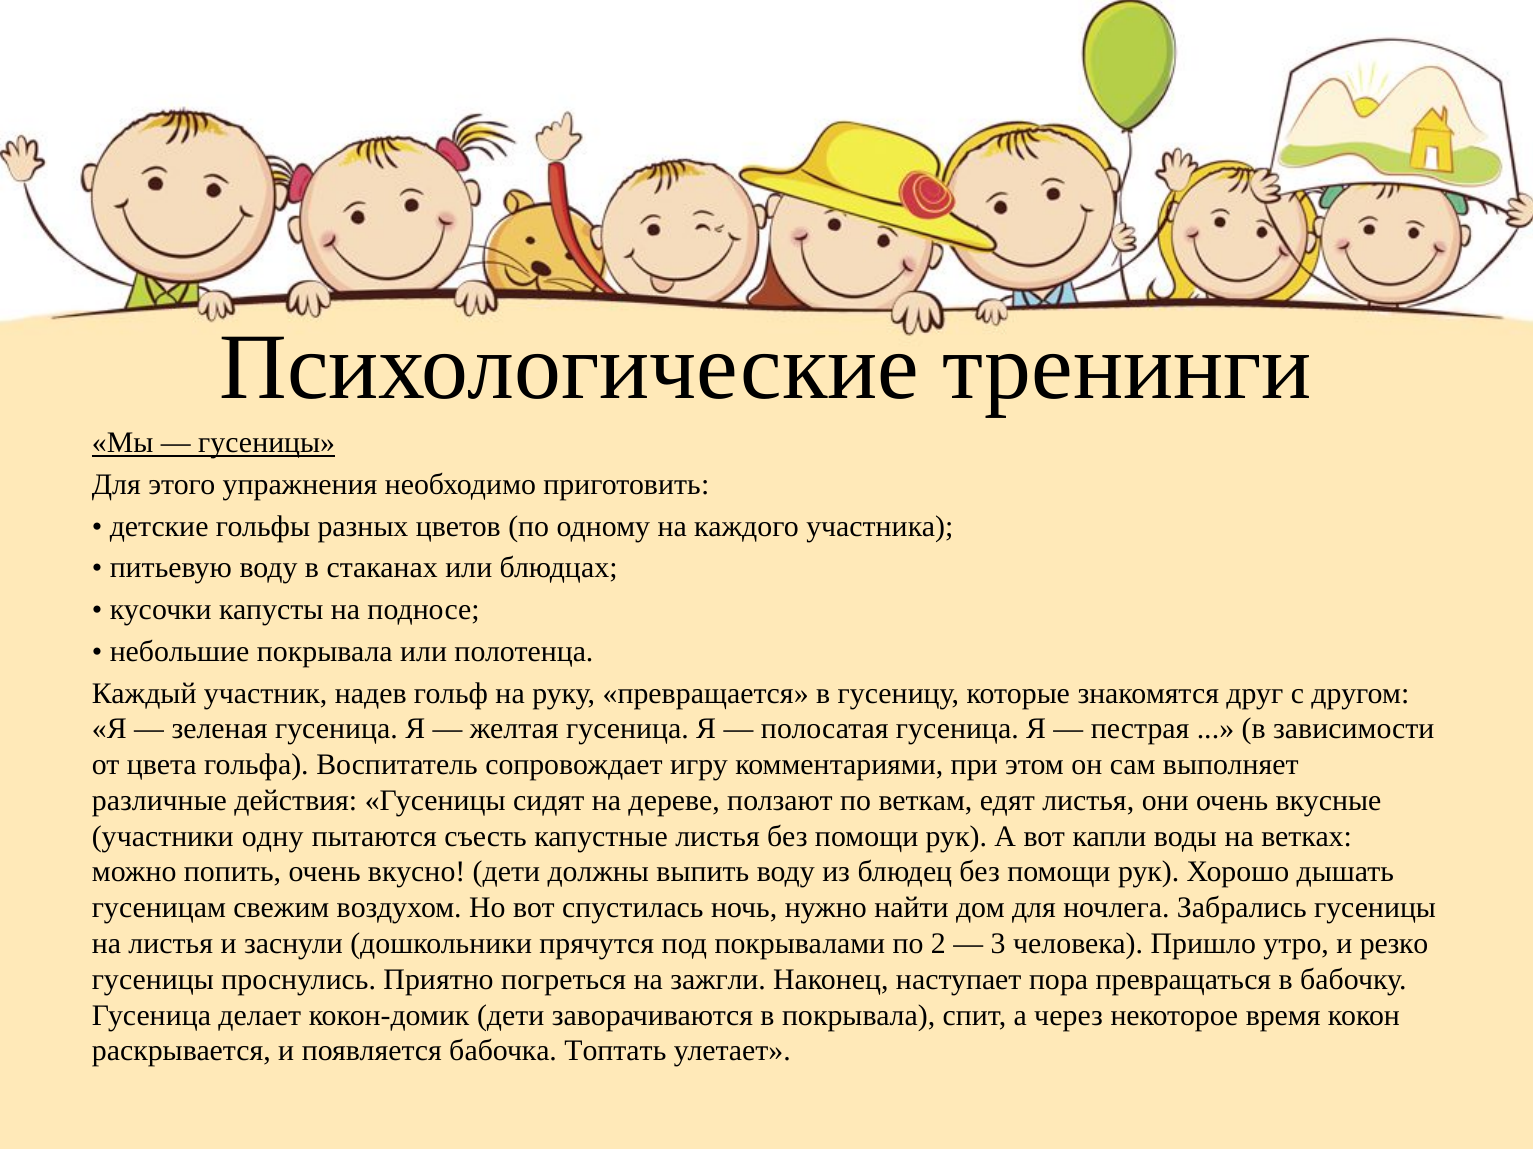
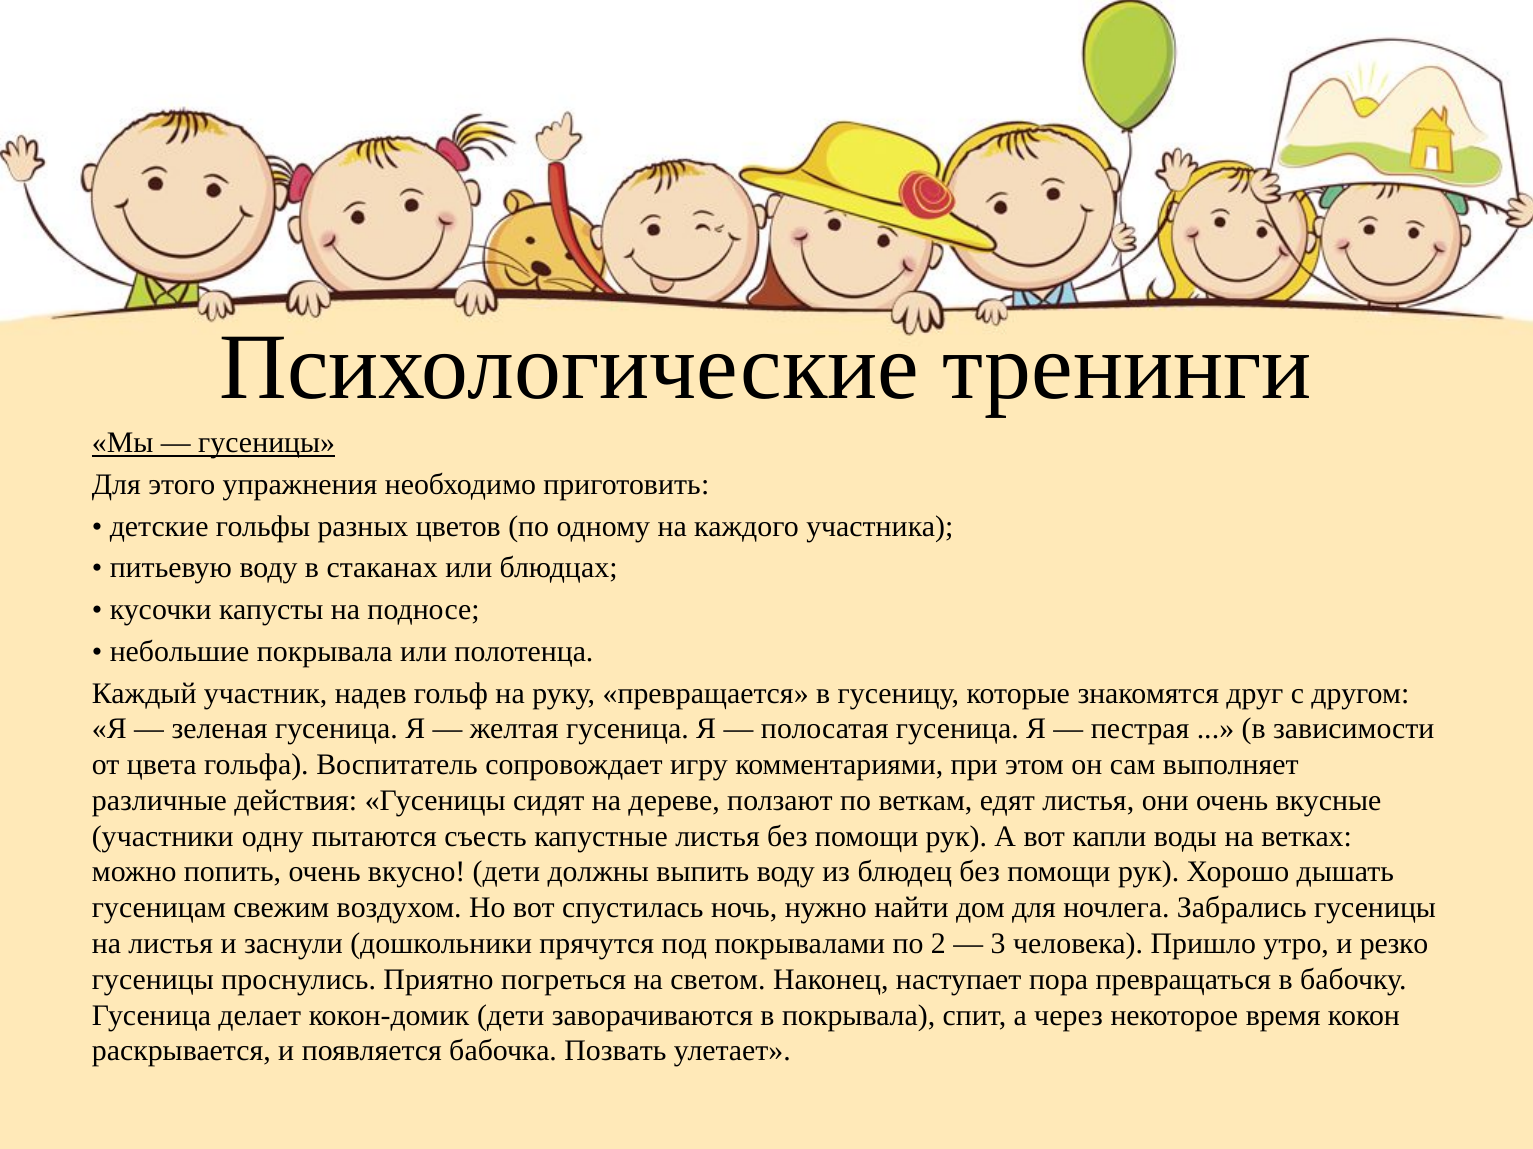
зажгли: зажгли -> светом (718, 980)
Топтать: Топтать -> Позвать (615, 1052)
